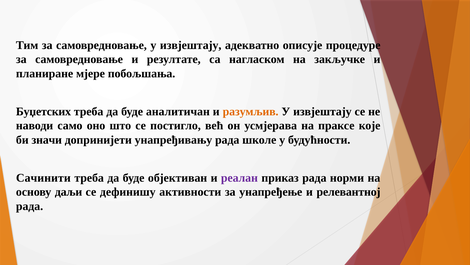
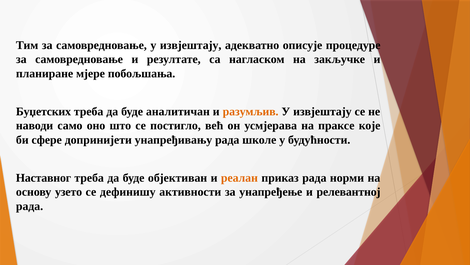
значи: значи -> сфере (47, 140)
Сачинити: Сачинити -> Наставног (43, 178)
реалан colour: purple -> orange (239, 178)
даљи: даљи -> узето (69, 192)
